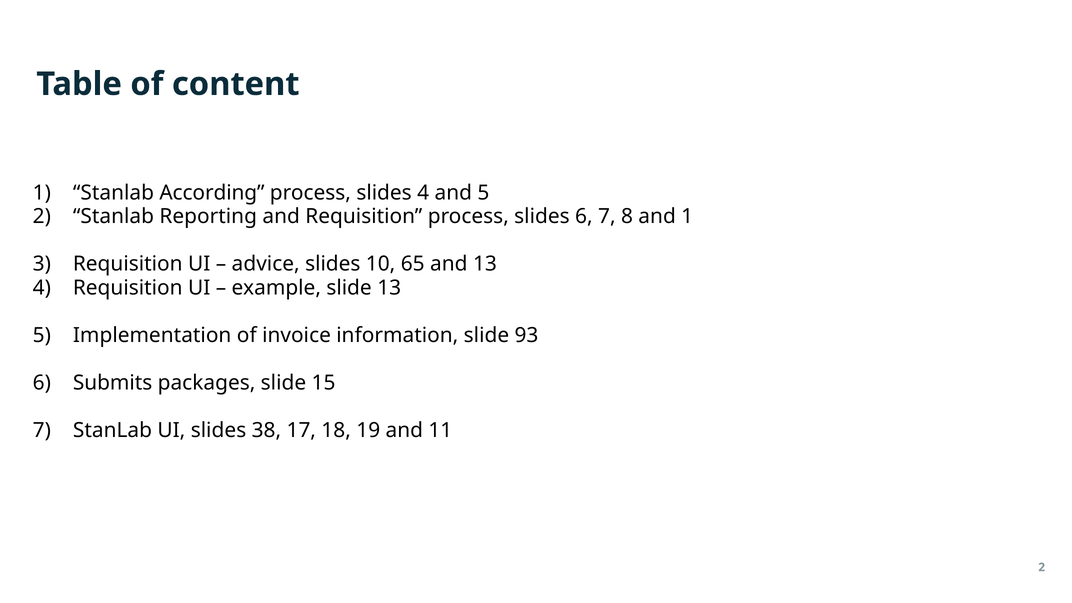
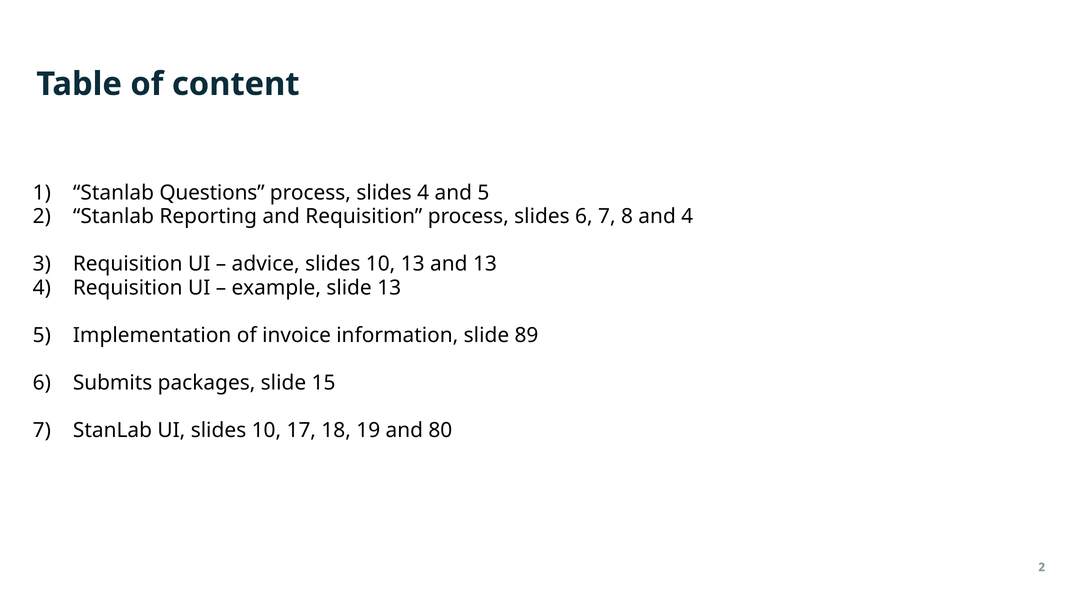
According: According -> Questions (212, 193)
and 1: 1 -> 4 (687, 217)
10 65: 65 -> 13 (413, 264)
93: 93 -> 89 (526, 335)
UI slides 38: 38 -> 10 (266, 430)
11: 11 -> 80 (440, 430)
